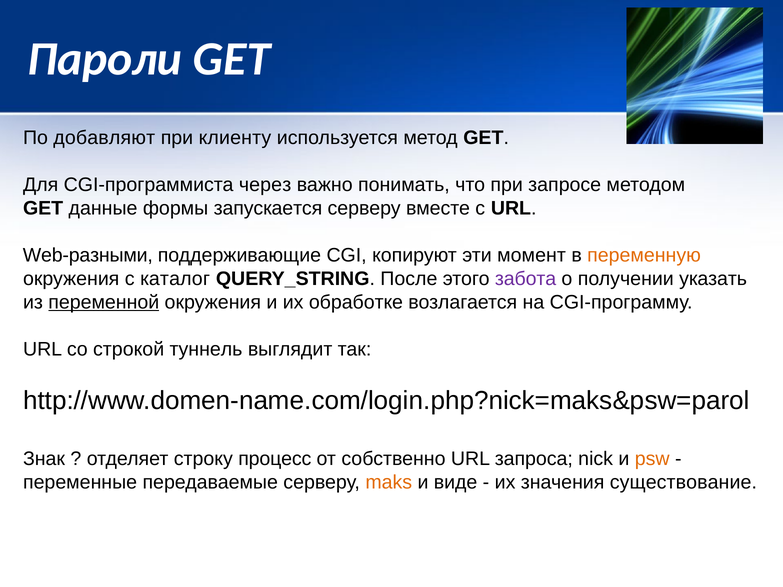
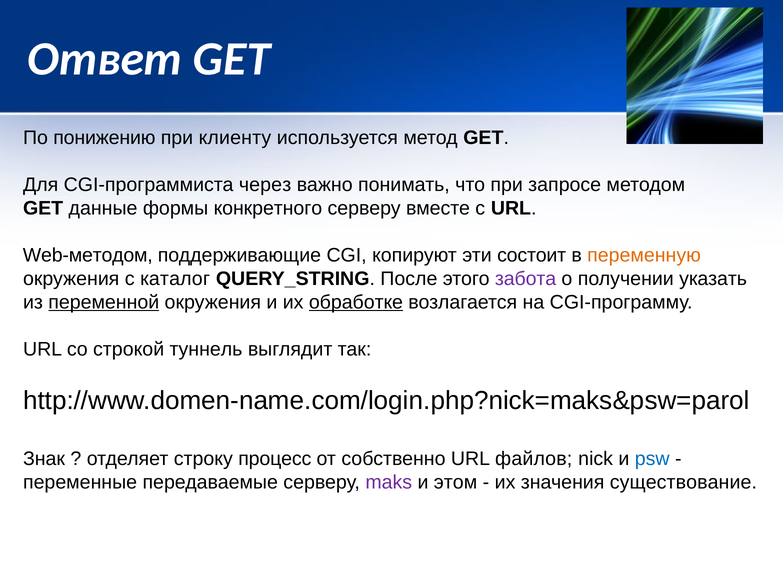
Пароли: Пароли -> Ответ (105, 59)
добавляют: добавляют -> понижению (104, 138)
запускается: запускается -> конкретного (268, 208)
Web-разными: Web-разными -> Web-методом (88, 255)
момент: момент -> состоит (532, 255)
обработке underline: none -> present (356, 302)
запроса: запроса -> файлов (534, 459)
psw colour: orange -> blue (652, 459)
maks colour: orange -> purple (389, 482)
виде: виде -> этом (456, 482)
